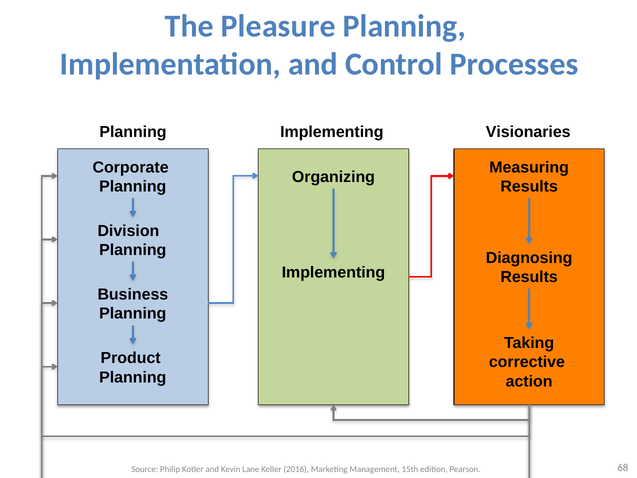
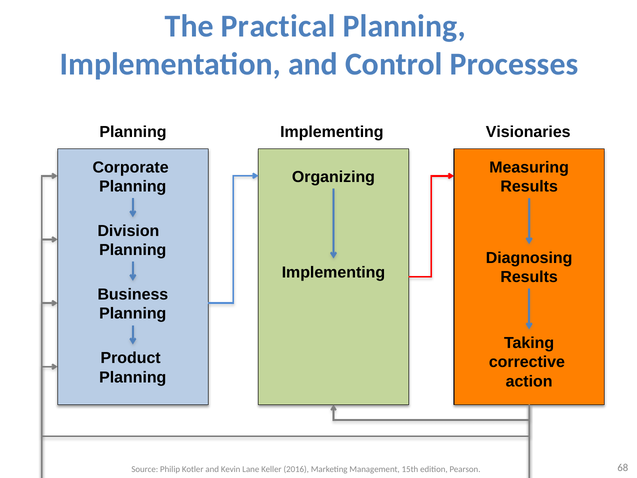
Pleasure: Pleasure -> Practical (278, 26)
